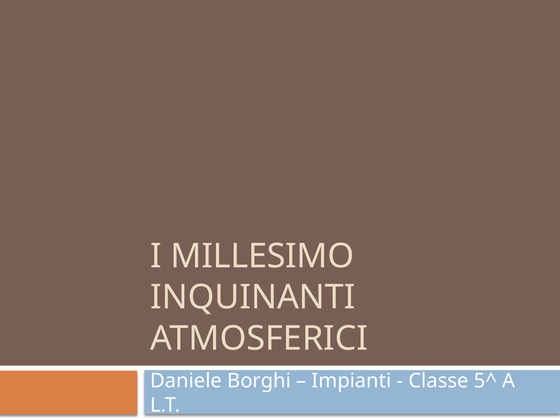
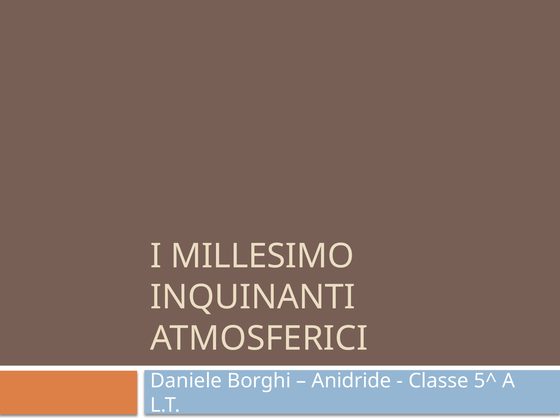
Impianti: Impianti -> Anidride (352, 381)
